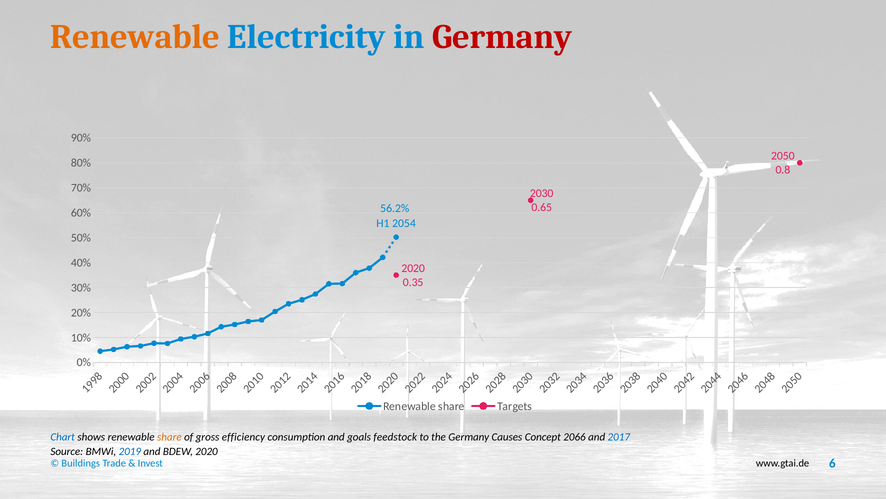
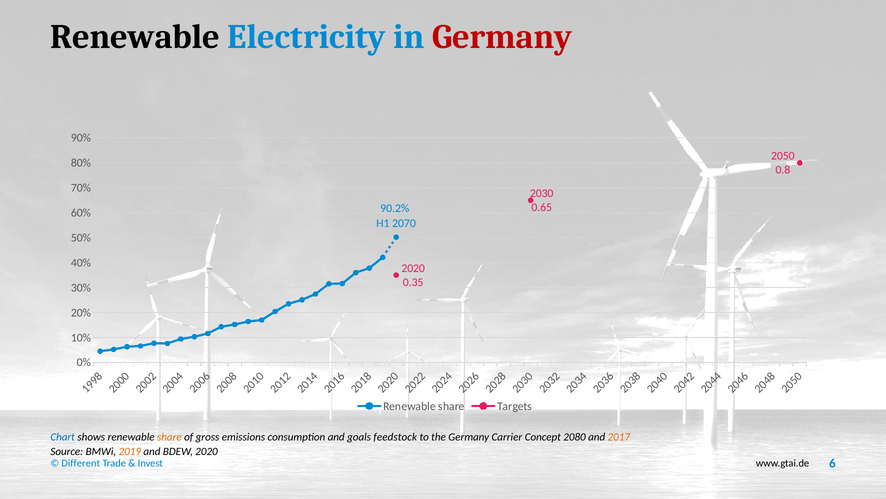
Renewable colour: orange -> black (135, 37)
56.2%: 56.2% -> 90.2% (395, 208)
2054: 2054 -> 2070 (404, 223)
efficiency: efficiency -> emissions (243, 437)
Causes: Causes -> Carrier (507, 437)
2066: 2066 -> 2080 (575, 437)
2017 colour: blue -> orange (619, 437)
2019 colour: blue -> orange (130, 451)
Buildings: Buildings -> Different (81, 463)
